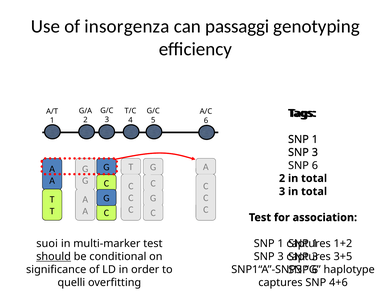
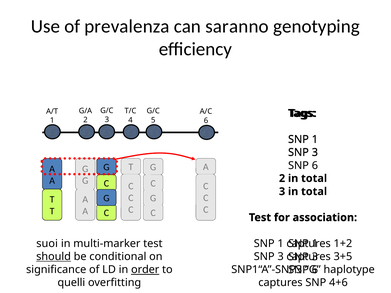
insorgenza: insorgenza -> prevalenza (127, 26)
passaggi: passaggi -> saranno (237, 26)
order underline: none -> present (145, 270)
